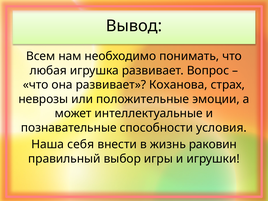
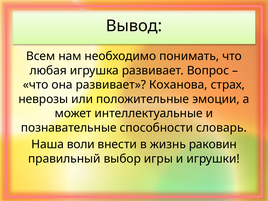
условия: условия -> словарь (221, 128)
себя: себя -> воли (81, 144)
